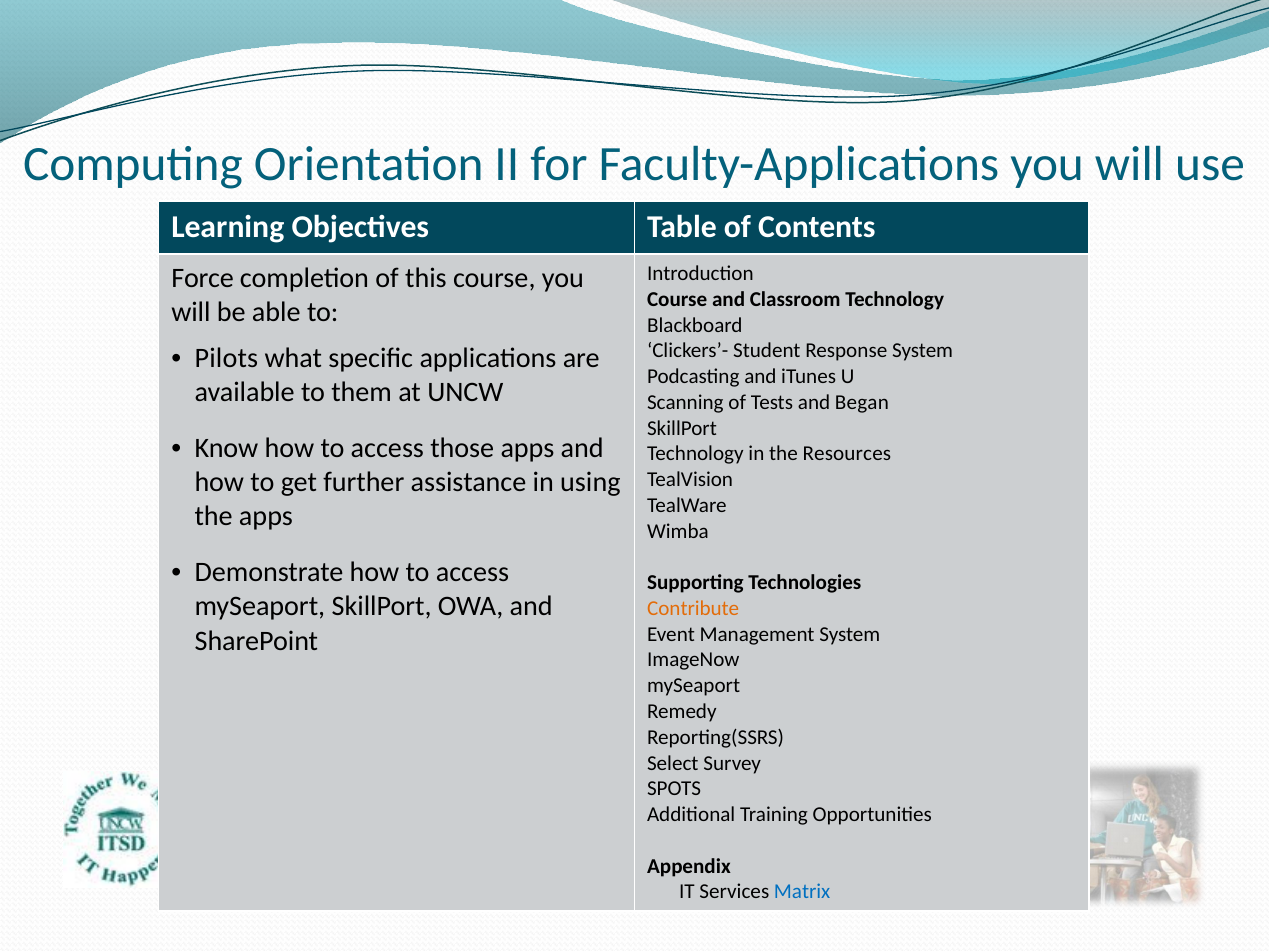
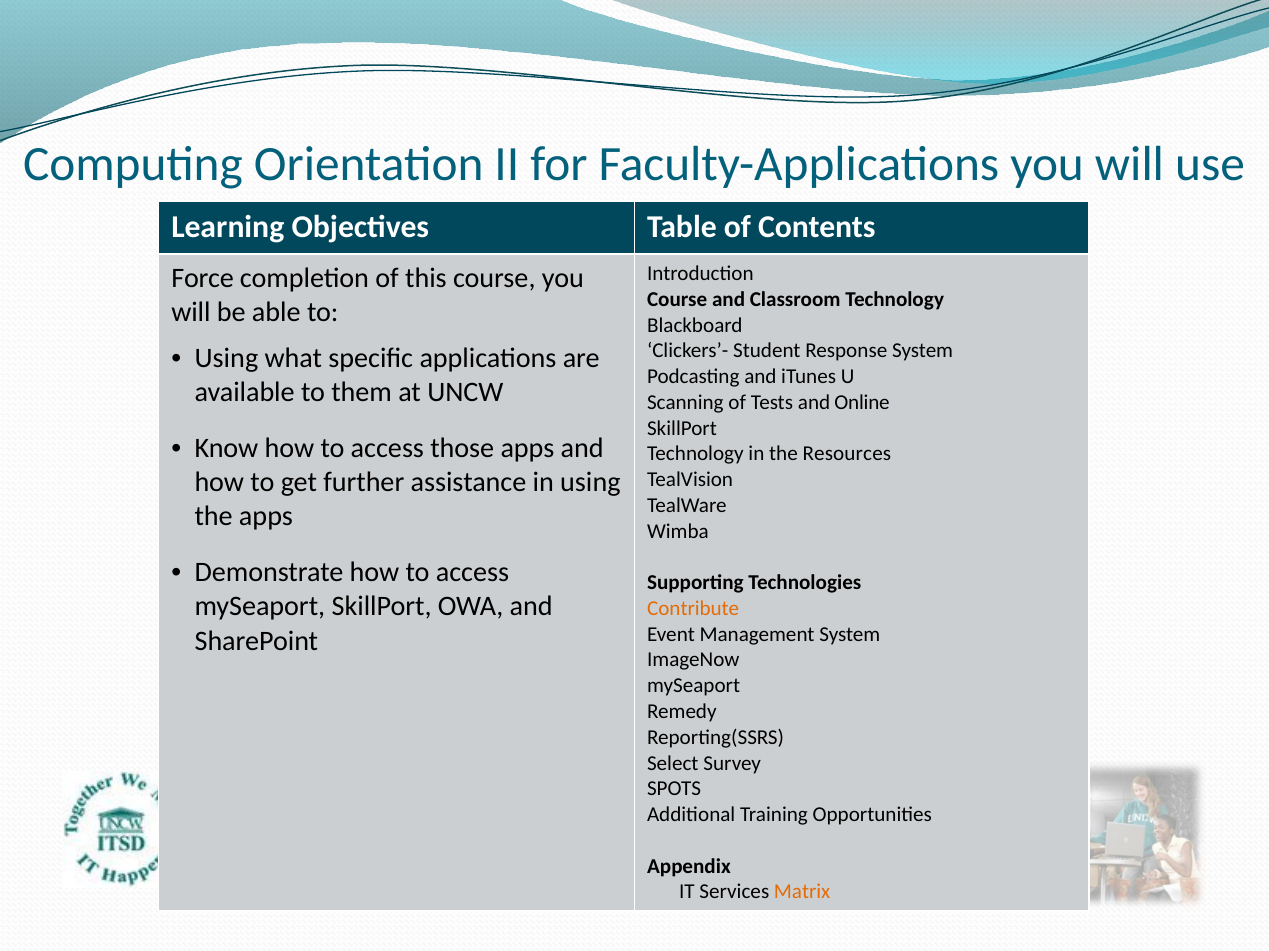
Pilots: Pilots -> Using (226, 358)
Began: Began -> Online (862, 403)
Matrix colour: blue -> orange (802, 893)
